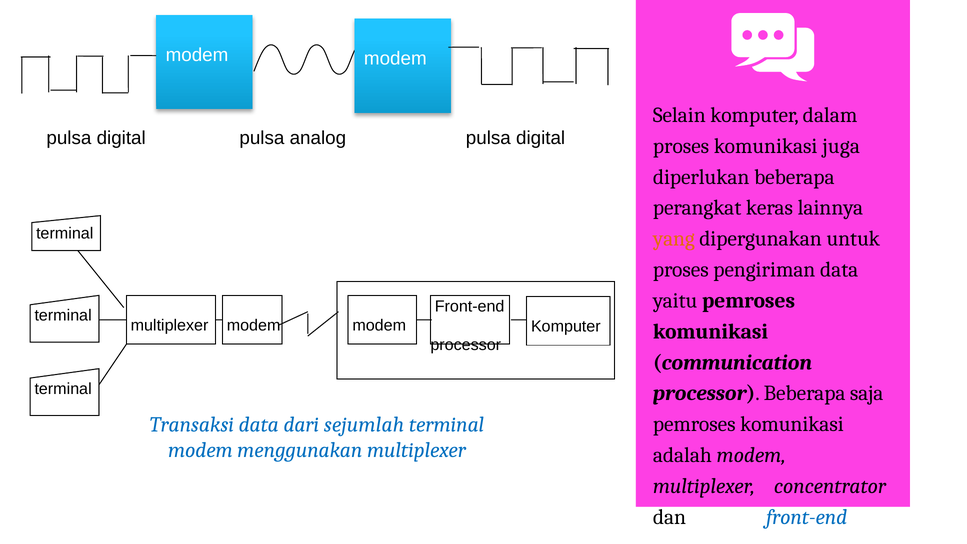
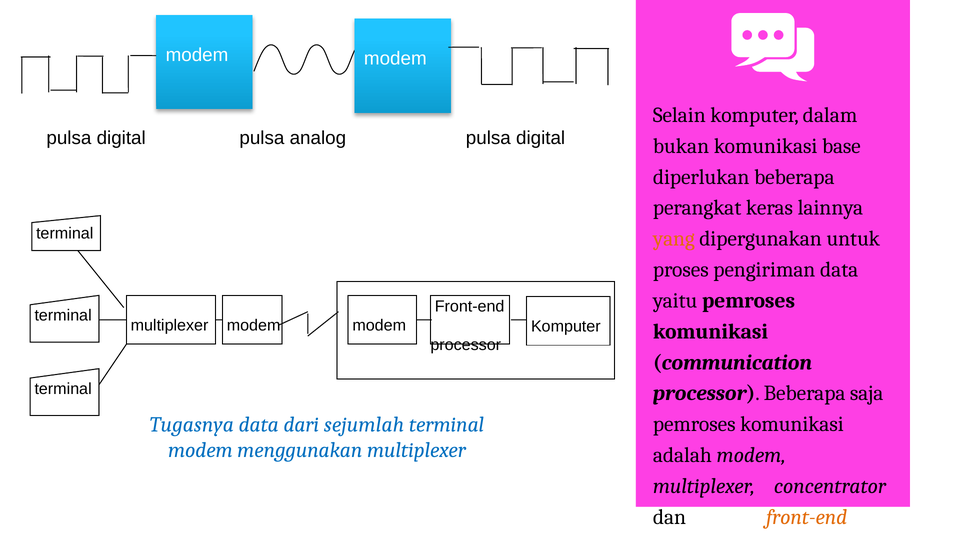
proses: proses -> bukan (681, 146)
juga: juga -> base (841, 146)
Transaksi: Transaksi -> Tugasnya (192, 425)
front-end colour: blue -> orange (807, 517)
